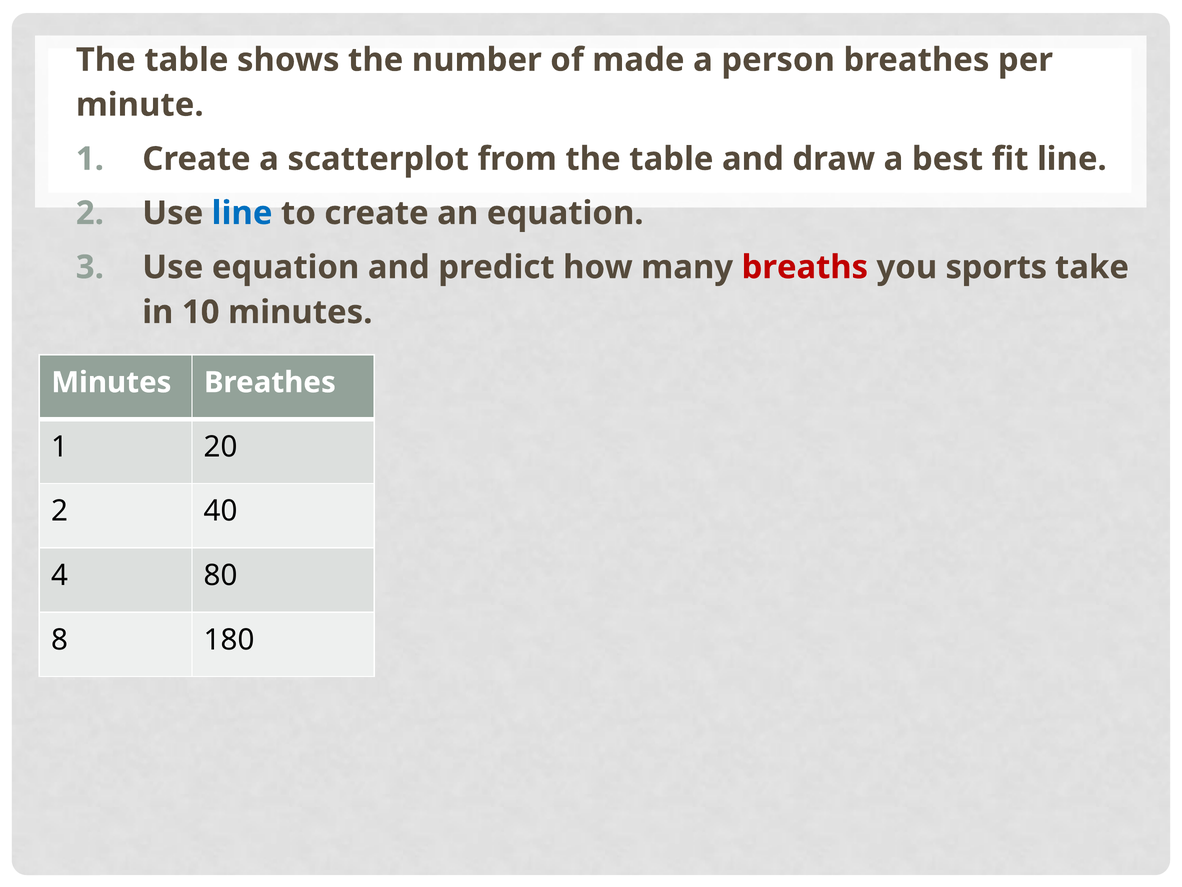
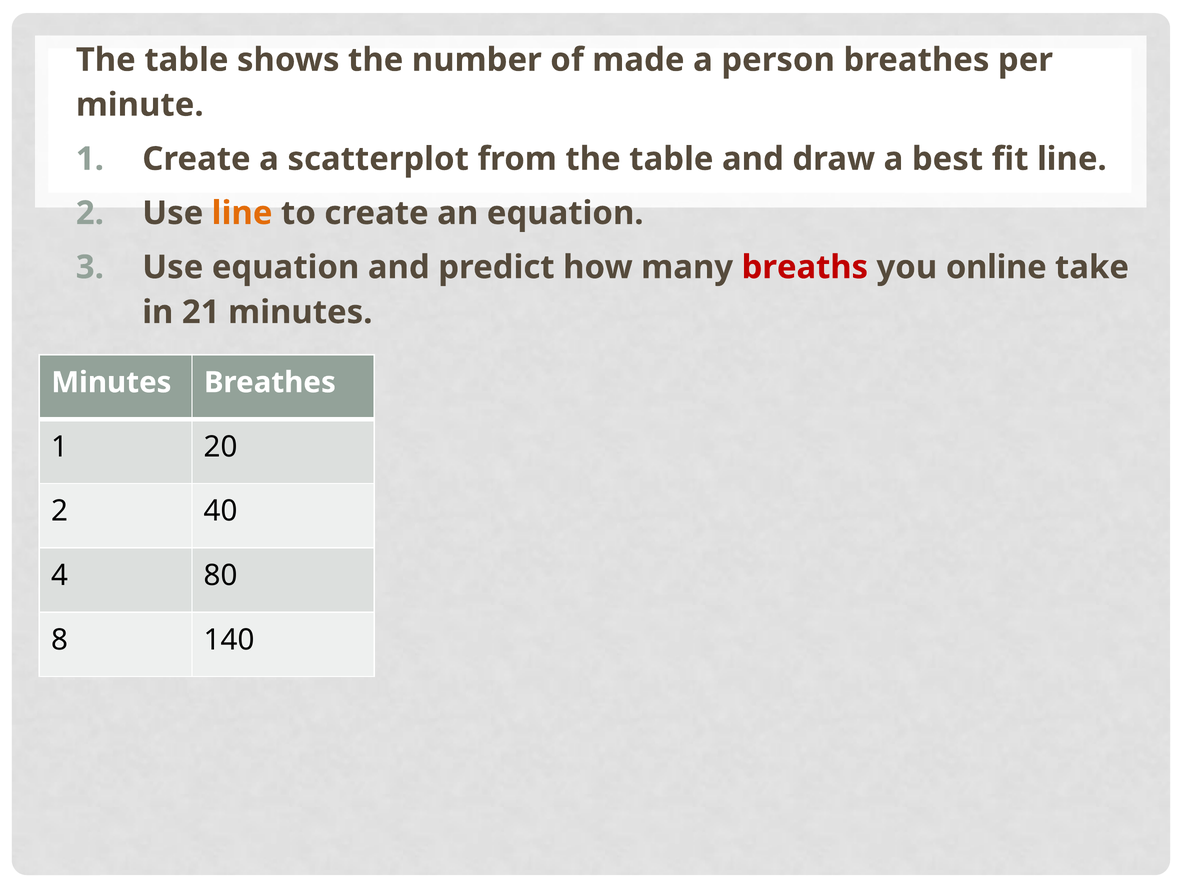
line colour: blue -> orange (242, 213)
sports: sports -> online (996, 267)
10: 10 -> 21 (201, 312)
180: 180 -> 140 (229, 640)
